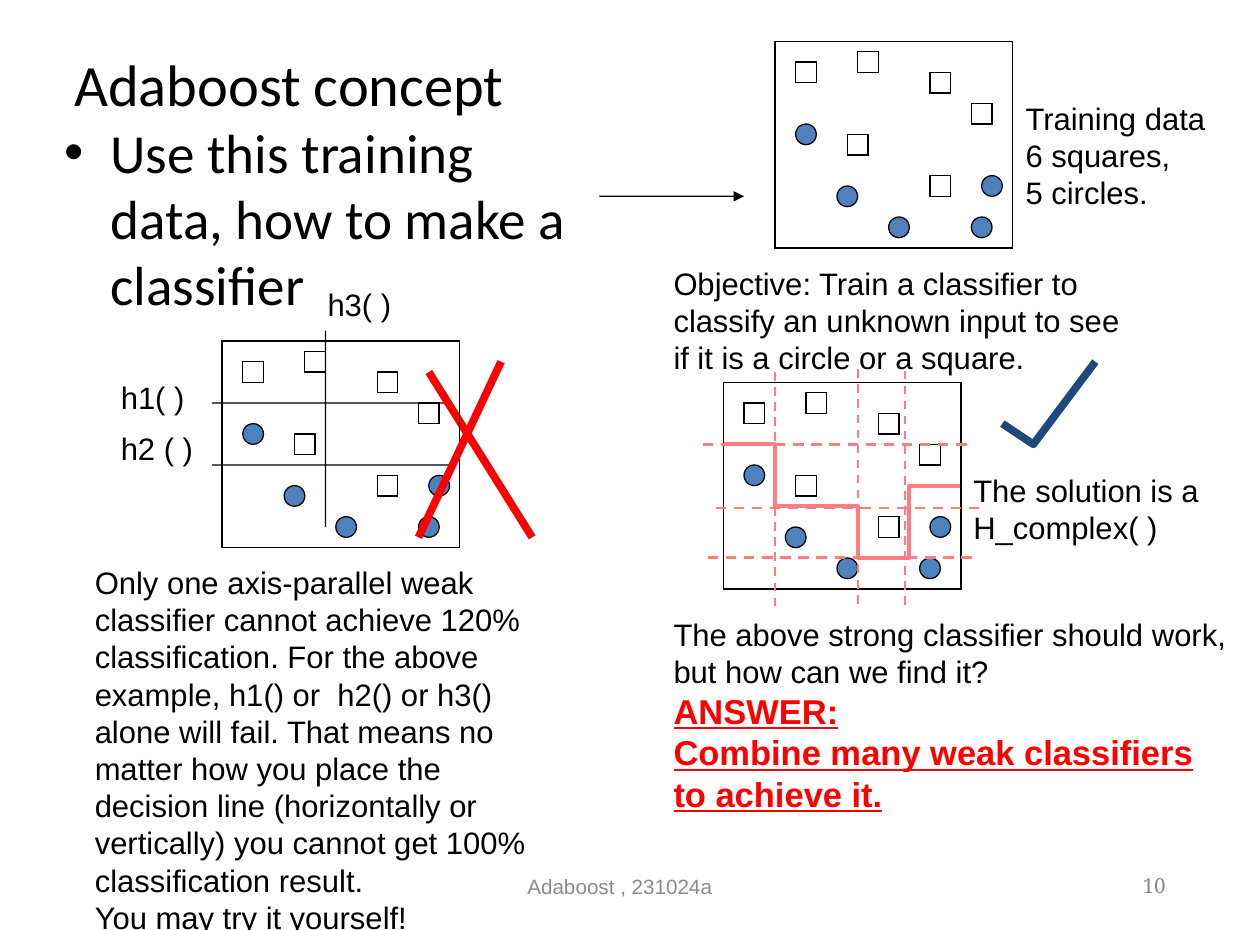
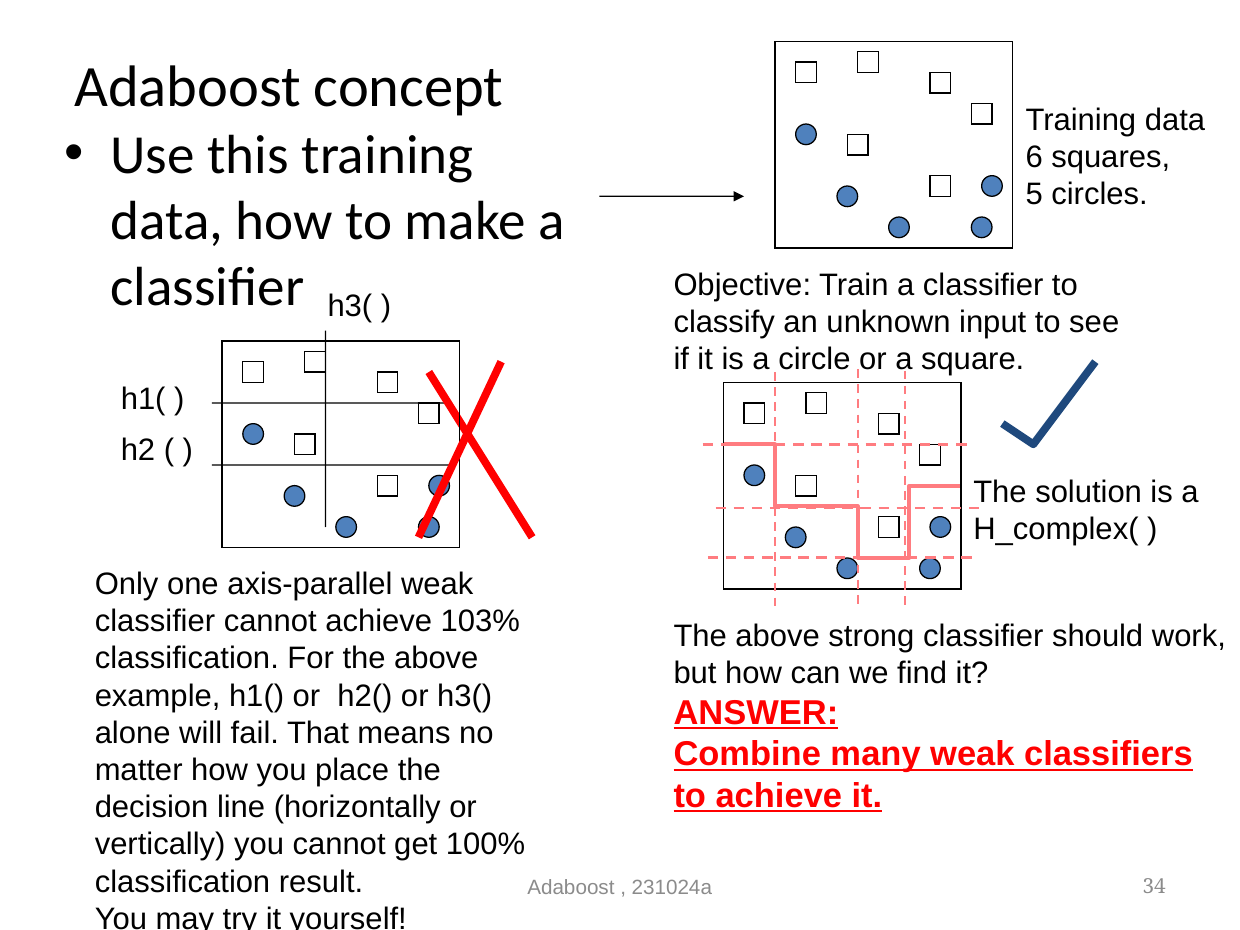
120%: 120% -> 103% (480, 621)
10: 10 -> 34 (1154, 886)
